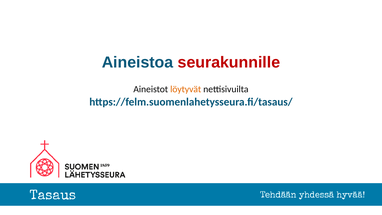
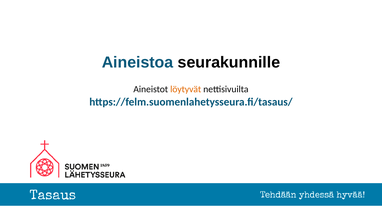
seurakunnille colour: red -> black (229, 62)
